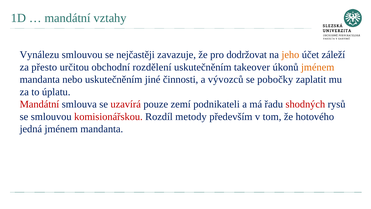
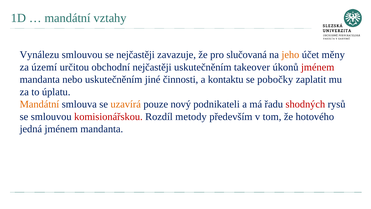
dodržovat: dodržovat -> slučovaná (247, 55)
záleží: záleží -> měny (333, 55)
přesto: přesto -> území (44, 67)
obchodní rozdělení: rozdělení -> nejčastěji (152, 67)
jménem colour: orange -> red (318, 67)
vývozců: vývozců -> kontaktu (226, 79)
Mandátní colour: red -> orange (39, 104)
uzavírá colour: red -> orange (126, 104)
zemí: zemí -> nový (181, 104)
